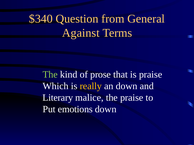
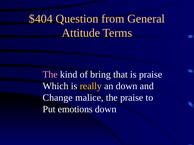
$340: $340 -> $404 (41, 19)
Against: Against -> Attitude (81, 33)
The colour: light green -> pink (50, 75)
prose: prose -> bring (101, 75)
Literary: Literary -> Change (58, 98)
